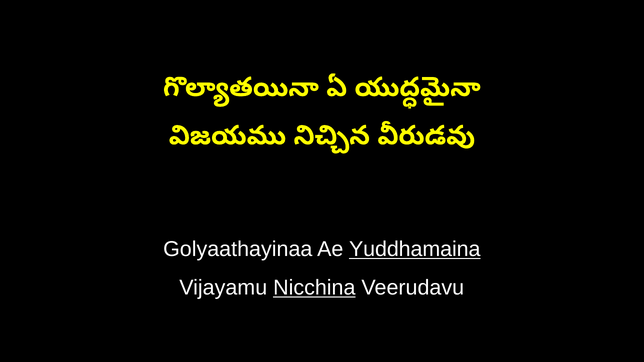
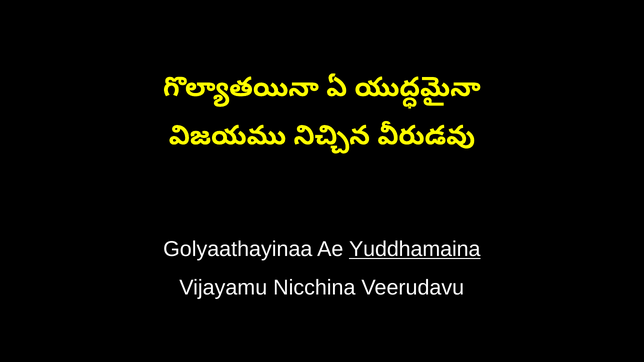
Nicchina underline: present -> none (314, 288)
